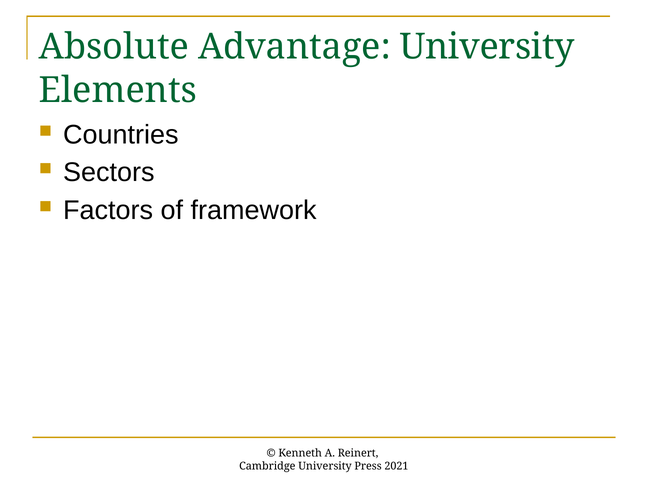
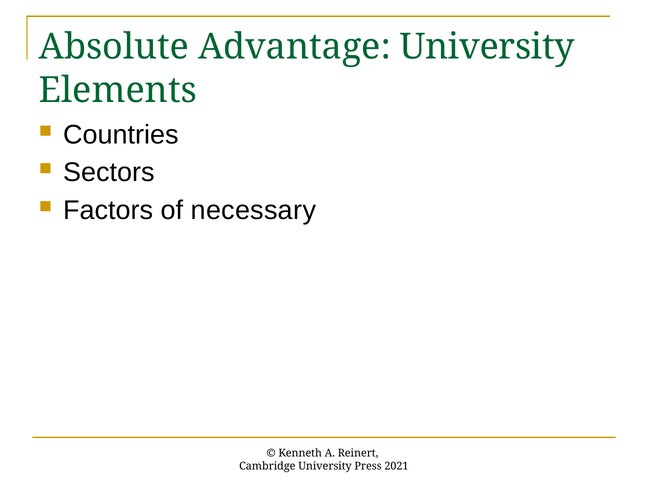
framework: framework -> necessary (253, 210)
